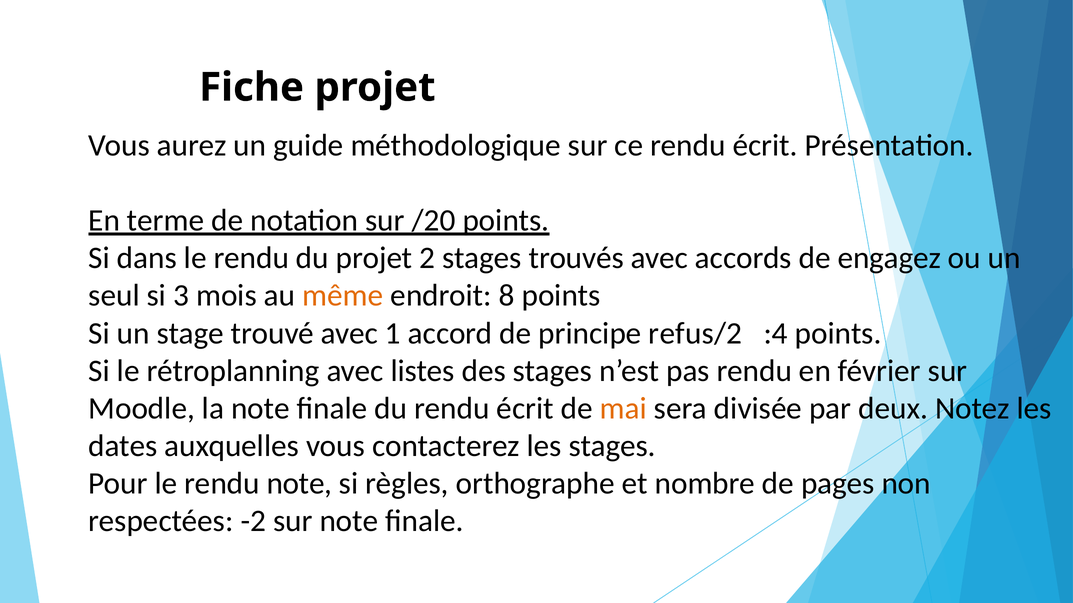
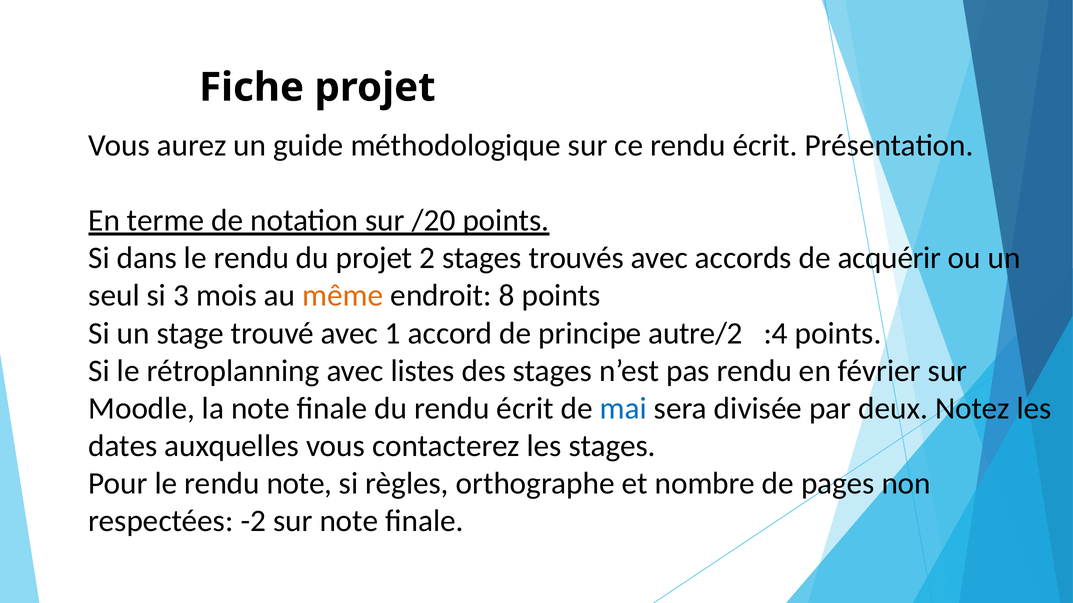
engagez: engagez -> acquérir (889, 258)
refus/2: refus/2 -> autre/2 (696, 333)
mai colour: orange -> blue (623, 409)
